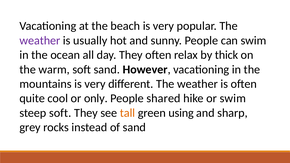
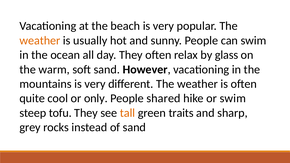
weather colour: purple -> orange (40, 40)
thick: thick -> glass (227, 55)
steep soft: soft -> tofu (60, 113)
using: using -> traits (181, 113)
